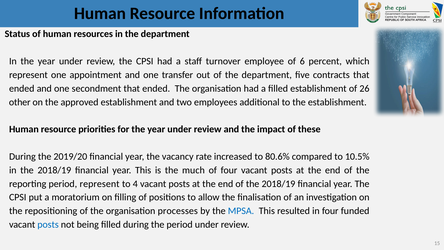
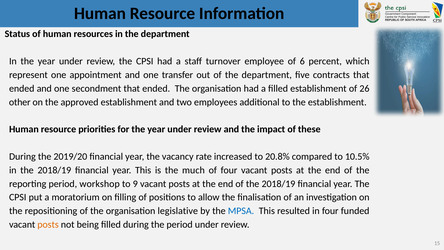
80.6%: 80.6% -> 20.8% (277, 156)
period represent: represent -> workshop (100, 184)
4: 4 -> 9 (135, 184)
processes: processes -> legislative (178, 211)
posts colour: blue -> orange (48, 224)
